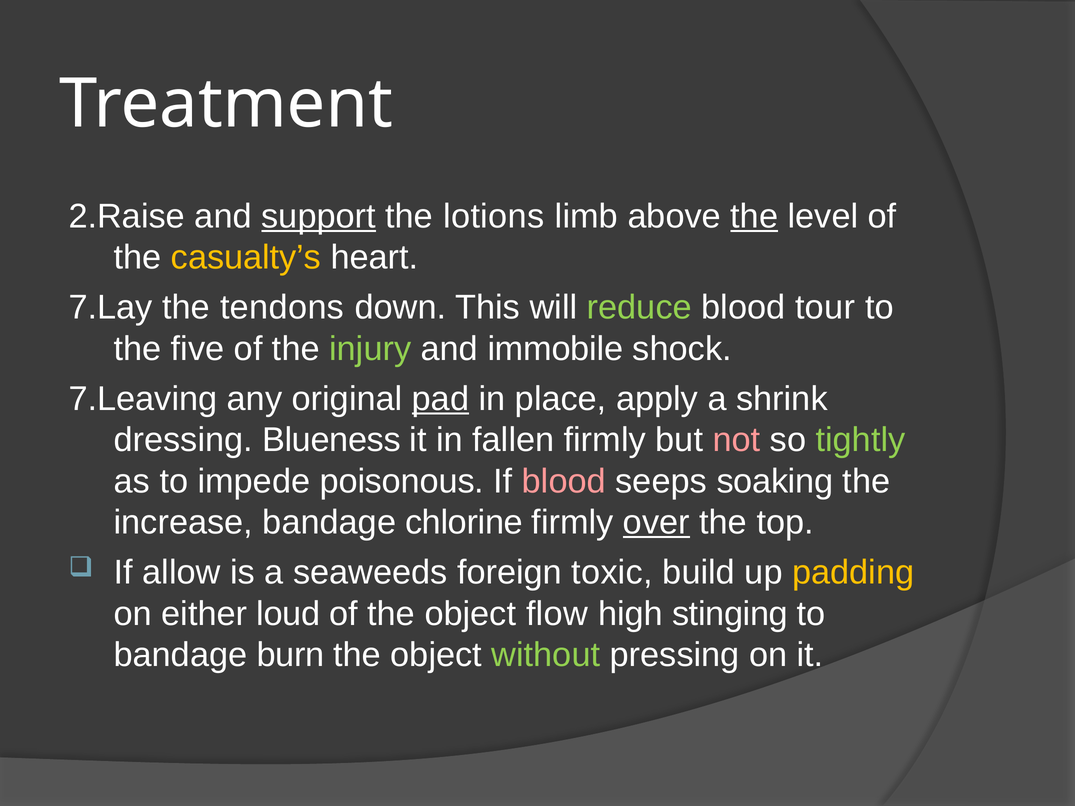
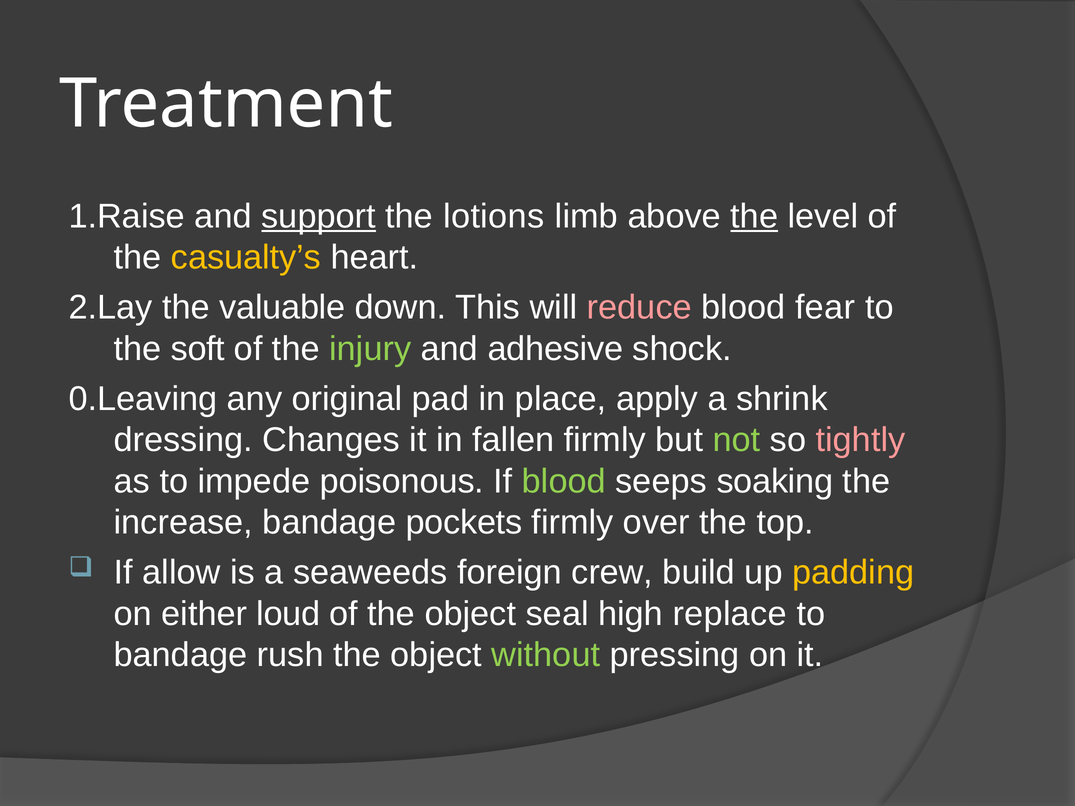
2.Raise: 2.Raise -> 1.Raise (127, 216)
7.Lay: 7.Lay -> 2.Lay (111, 308)
tendons: tendons -> valuable (282, 308)
reduce colour: light green -> pink (639, 308)
tour: tour -> fear (825, 308)
five: five -> soft (198, 349)
immobile: immobile -> adhesive (555, 349)
7.Leaving: 7.Leaving -> 0.Leaving (143, 399)
pad underline: present -> none (441, 399)
Blueness: Blueness -> Changes (331, 440)
not colour: pink -> light green (736, 440)
tightly colour: light green -> pink (860, 440)
blood colour: pink -> light green (564, 481)
chlorine: chlorine -> pockets (464, 523)
over underline: present -> none (656, 523)
toxic: toxic -> crew (612, 573)
flow: flow -> seal (557, 614)
stinging: stinging -> replace (730, 614)
burn: burn -> rush (290, 655)
